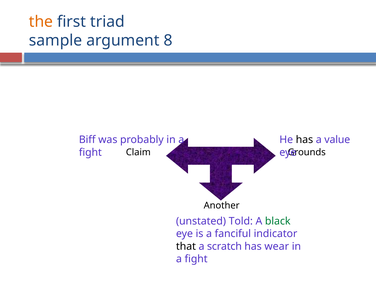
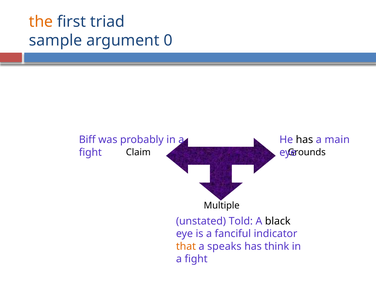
8: 8 -> 0 (168, 41)
value: value -> main (337, 140)
Another: Another -> Multiple (222, 206)
black colour: green -> black (278, 221)
that colour: black -> orange (186, 246)
scratch: scratch -> speaks (224, 246)
wear: wear -> think (277, 246)
